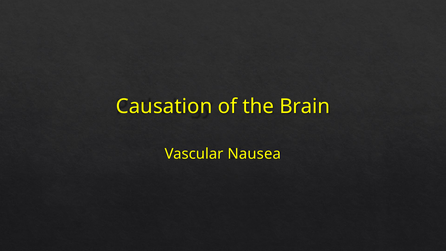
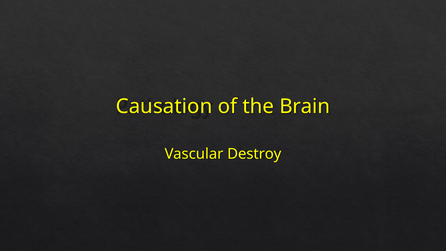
Nausea: Nausea -> Destroy (254, 154)
